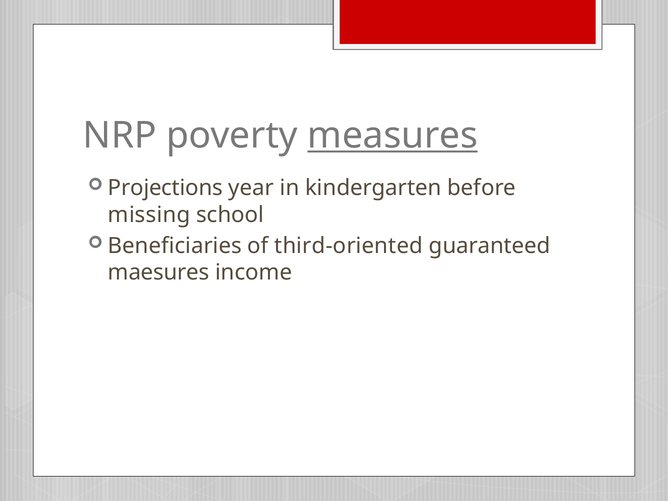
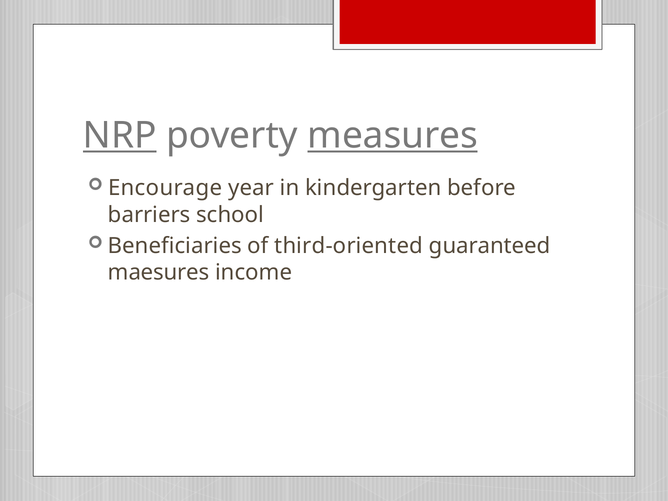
NRP underline: none -> present (120, 136)
Projections: Projections -> Encourage (165, 188)
missing: missing -> barriers (149, 215)
